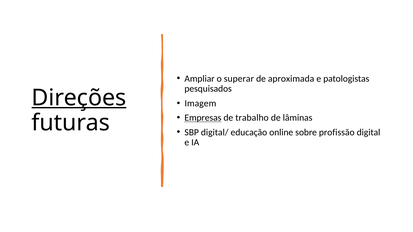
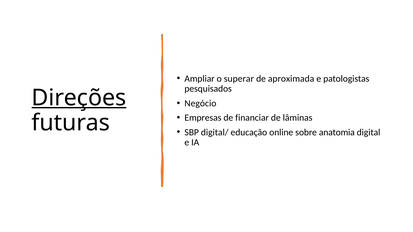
Imagem: Imagem -> Negócio (200, 103)
Empresas underline: present -> none (203, 118)
trabalho: trabalho -> financiar (252, 118)
profissão: profissão -> anatomia (337, 132)
